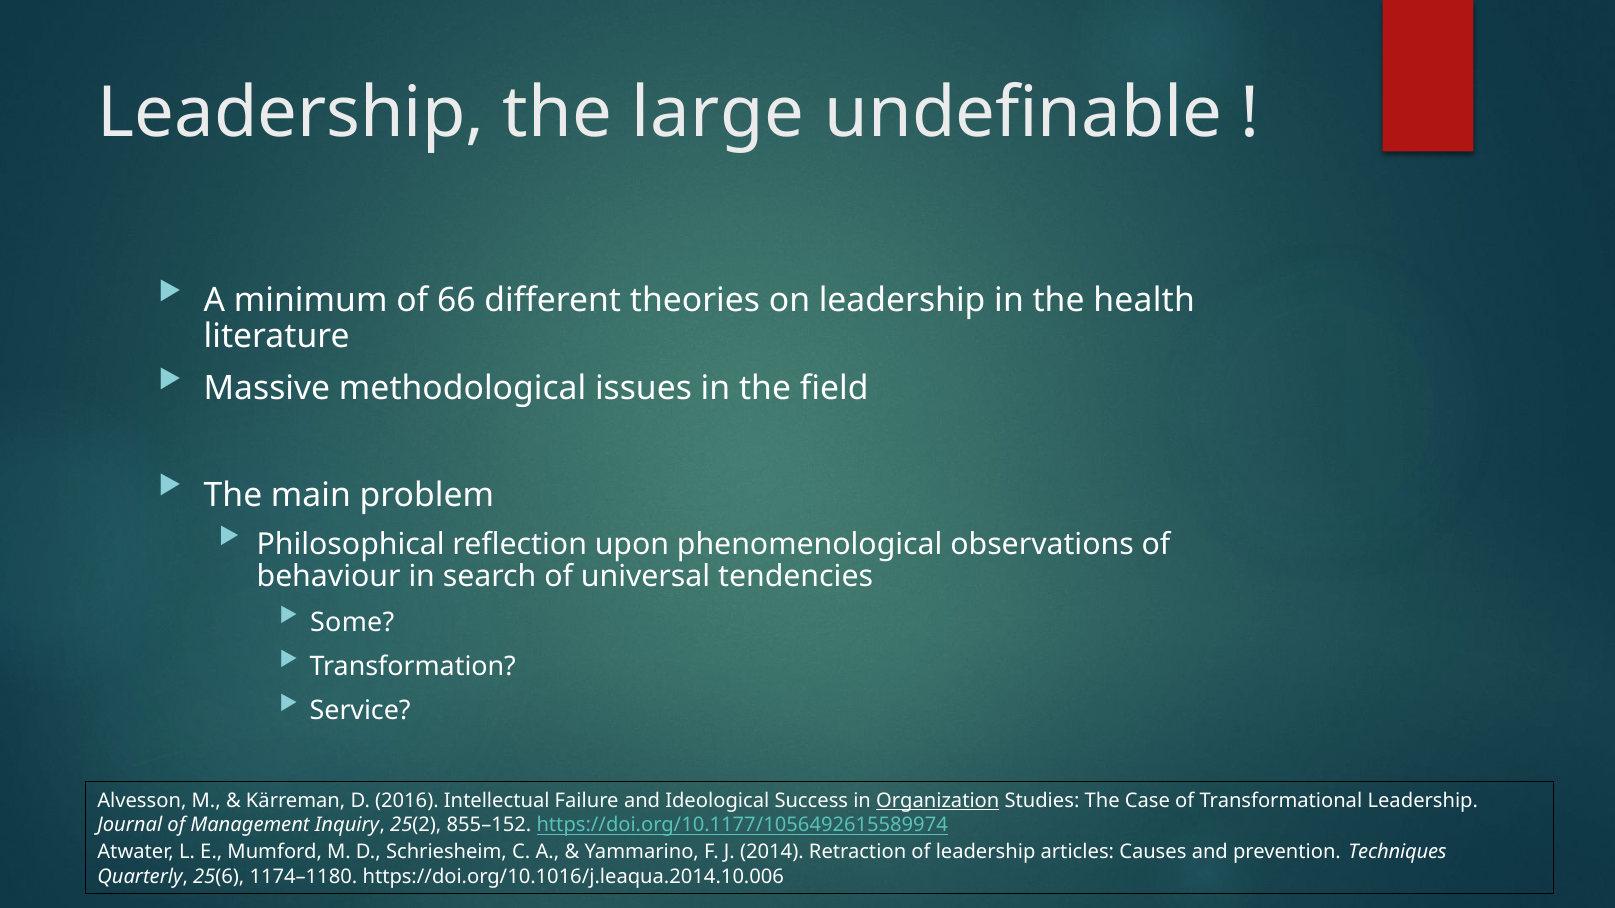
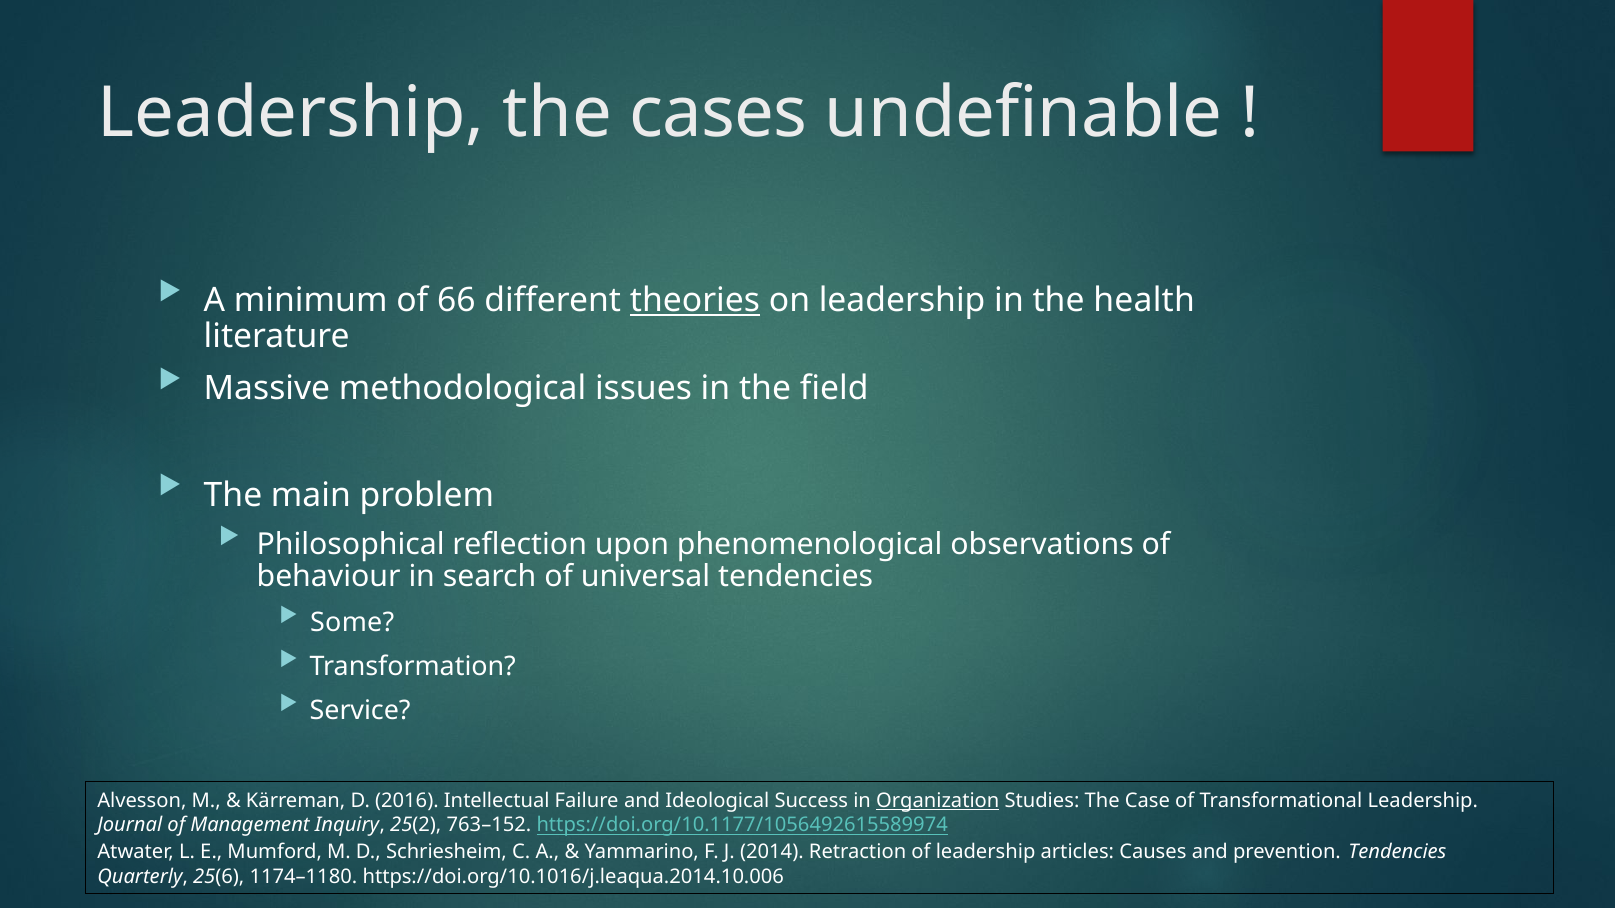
large: large -> cases (719, 113)
theories underline: none -> present (695, 301)
855–152: 855–152 -> 763–152 (489, 825)
prevention Techniques: Techniques -> Tendencies (1397, 853)
